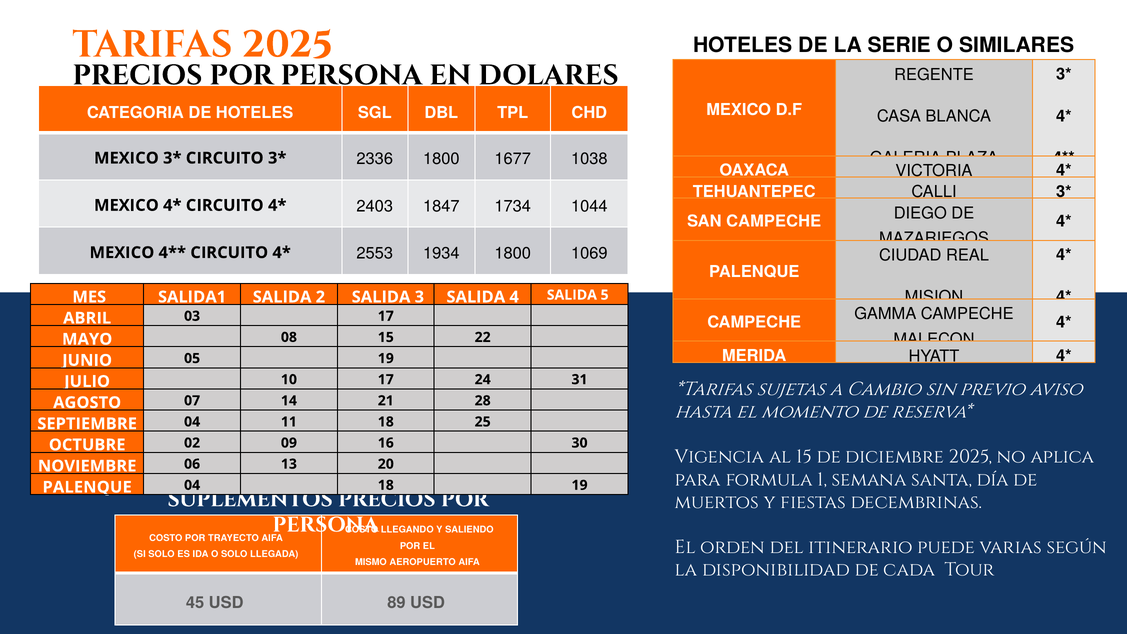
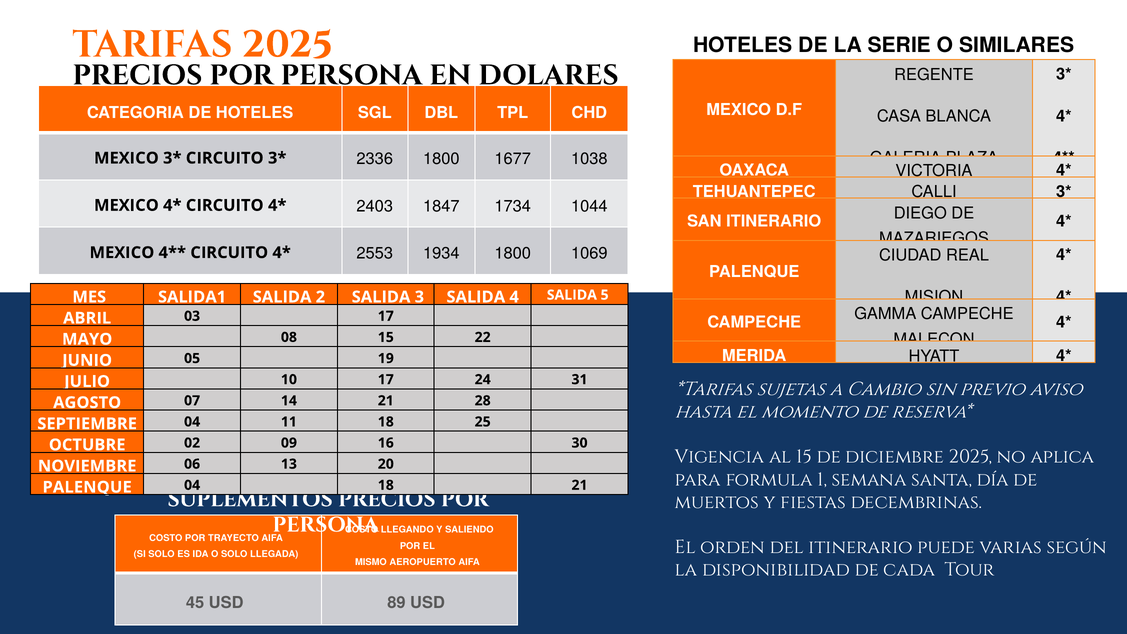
SAN CAMPECHE: CAMPECHE -> ITINERARIO (774, 221)
18 19: 19 -> 21 (580, 485)
